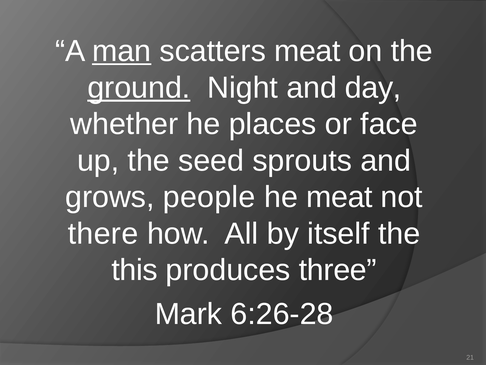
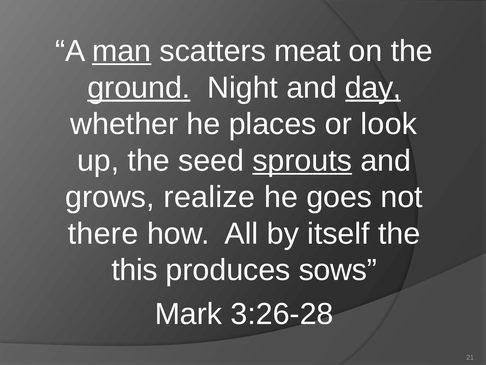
day underline: none -> present (373, 88)
face: face -> look (389, 124)
sprouts underline: none -> present (302, 160)
people: people -> realize (209, 197)
he meat: meat -> goes (339, 197)
three: three -> sows (338, 270)
6:26-28: 6:26-28 -> 3:26-28 (282, 314)
